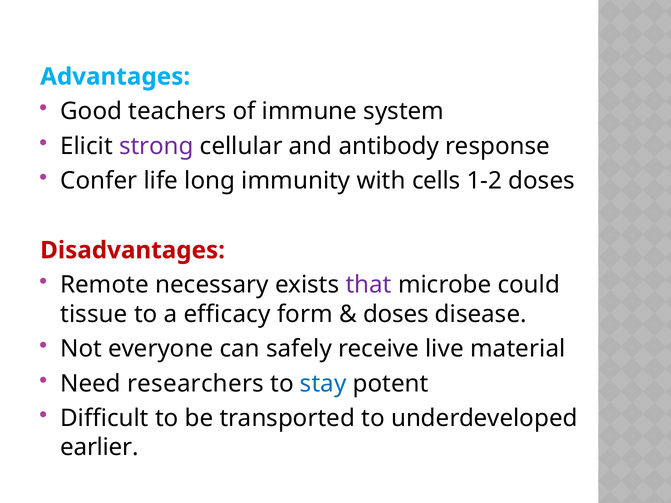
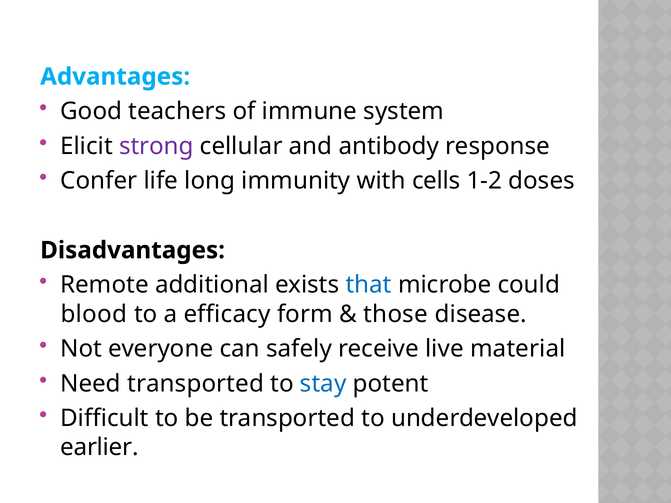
Disadvantages colour: red -> black (133, 250)
necessary: necessary -> additional (212, 285)
that colour: purple -> blue (369, 285)
tissue: tissue -> blood (94, 314)
doses: doses -> those (396, 314)
Need researchers: researchers -> transported (196, 384)
